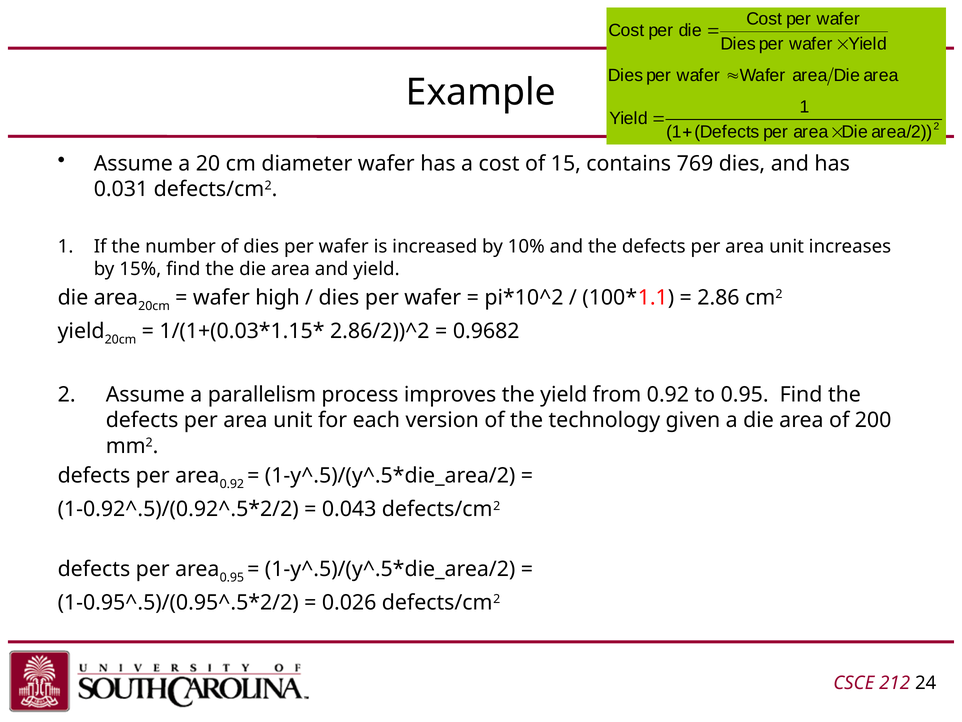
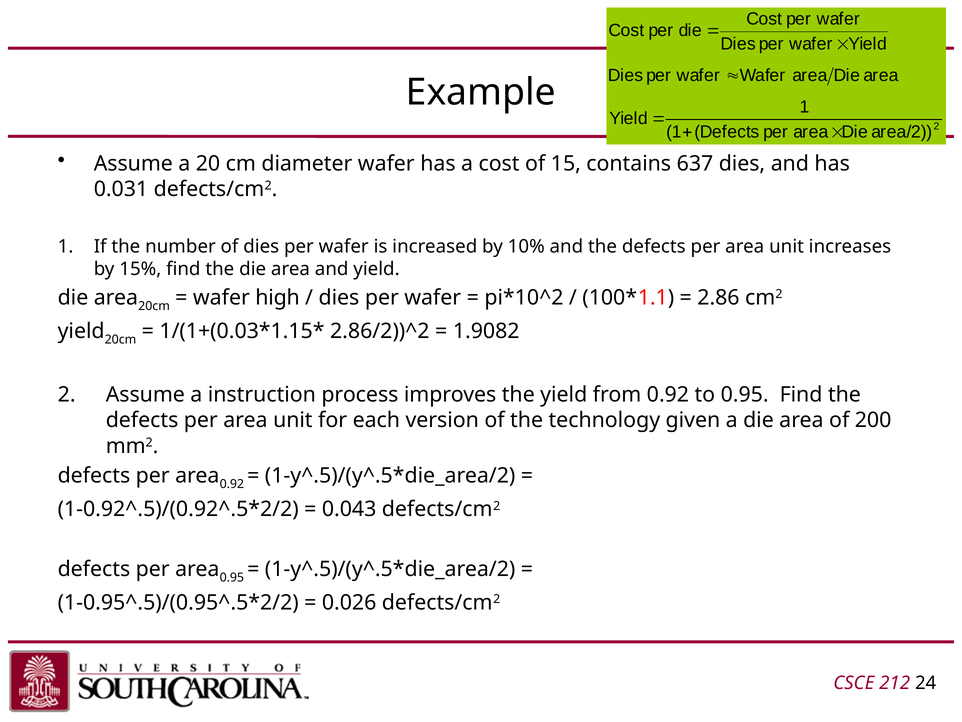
769: 769 -> 637 (695, 163)
0.9682: 0.9682 -> 1.9082 (486, 331)
parallelism: parallelism -> instruction (262, 394)
